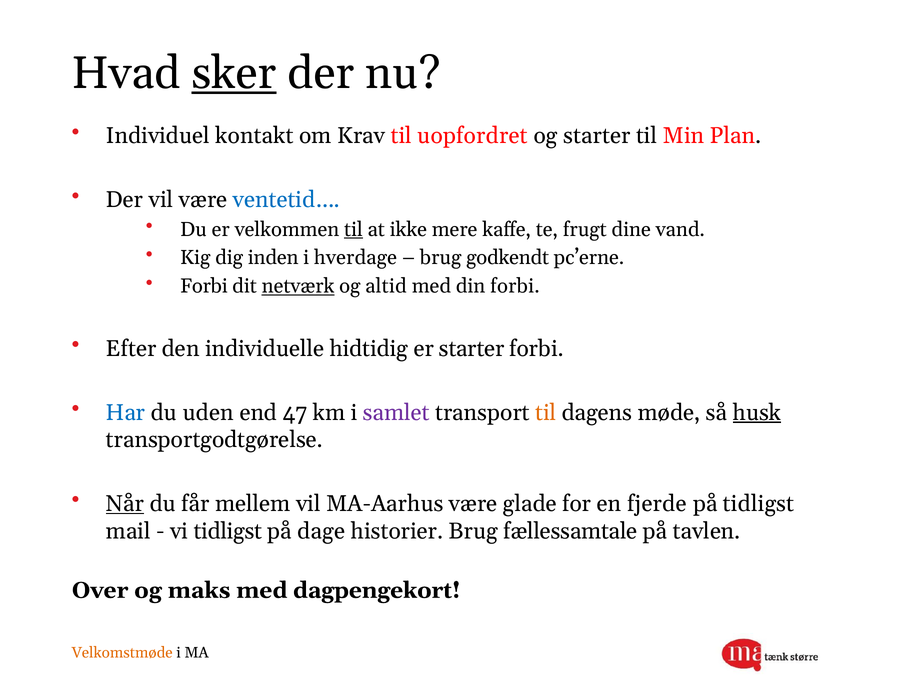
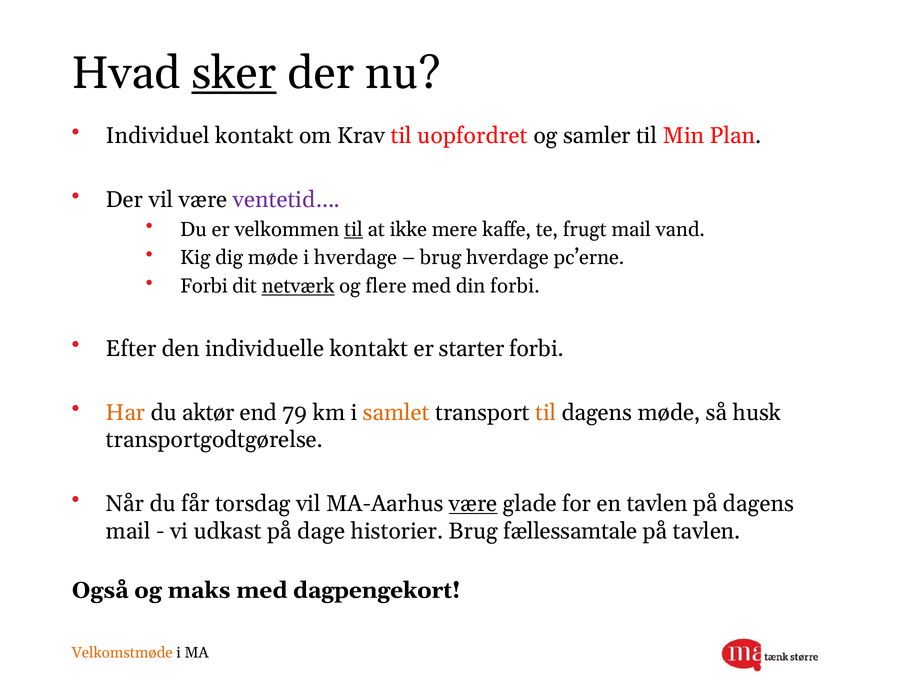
og starter: starter -> samler (597, 136)
ventetid… colour: blue -> purple (286, 200)
frugt dine: dine -> mail (631, 230)
dig inden: inden -> møde (273, 258)
brug godkendt: godkendt -> hverdage (507, 258)
altid: altid -> flere (386, 286)
individuelle hidtidig: hidtidig -> kontakt (369, 349)
Har colour: blue -> orange (126, 413)
uden: uden -> aktør (208, 413)
47: 47 -> 79 (295, 413)
samlet colour: purple -> orange (396, 413)
husk underline: present -> none (757, 413)
Når underline: present -> none (125, 504)
mellem: mellem -> torsdag (253, 504)
være underline: none -> present (473, 504)
en fjerde: fjerde -> tavlen (657, 504)
på tidligst: tidligst -> dagens (759, 504)
vi tidligst: tidligst -> udkast (228, 532)
Over: Over -> Også (100, 591)
